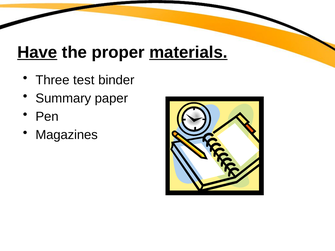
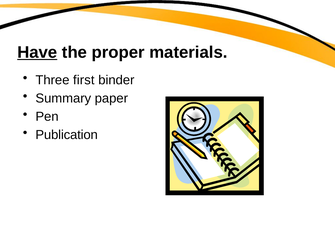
materials underline: present -> none (188, 52)
test: test -> first (84, 80)
Magazines: Magazines -> Publication (67, 135)
